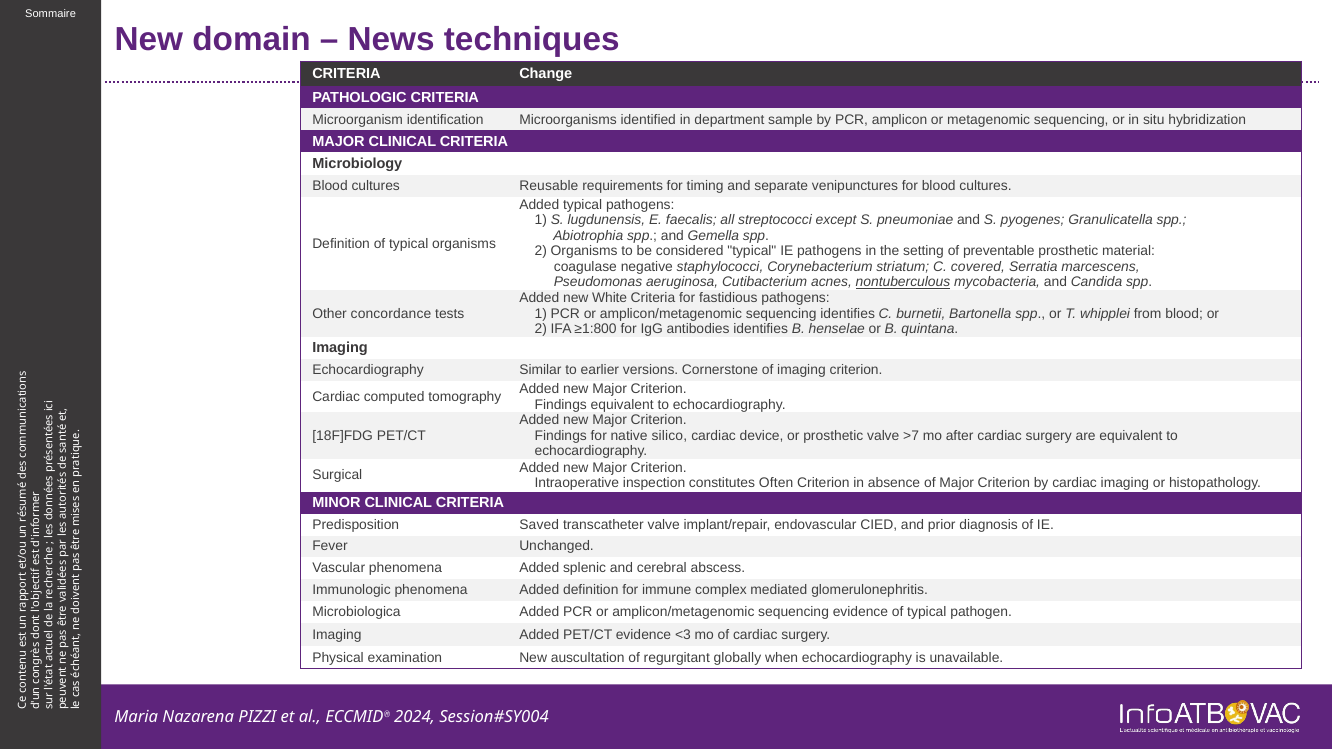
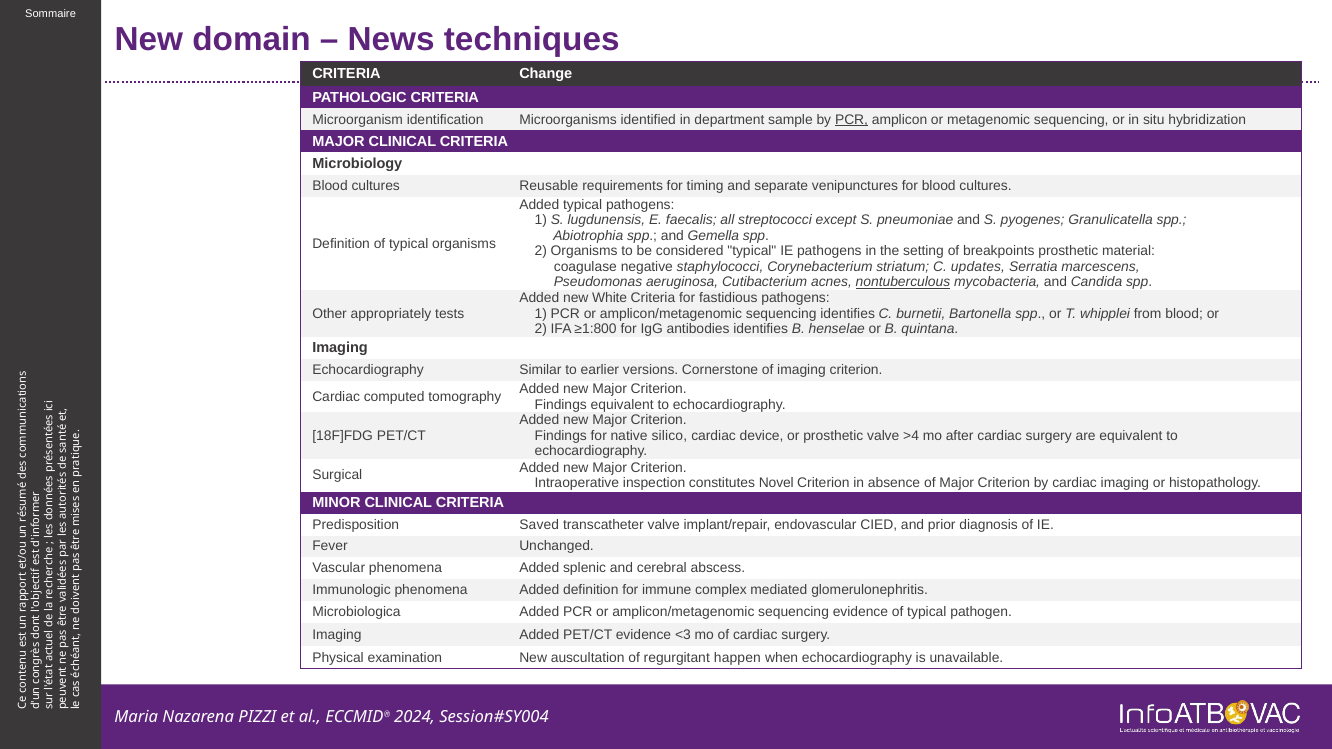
PCR underline: none -> present (852, 119)
preventable: preventable -> breakpoints (999, 251)
covered: covered -> updates (978, 267)
concordance: concordance -> appropriately (391, 314)
>7: >7 -> >4 (911, 436)
Often: Often -> Novel (776, 483)
globally: globally -> happen (737, 658)
